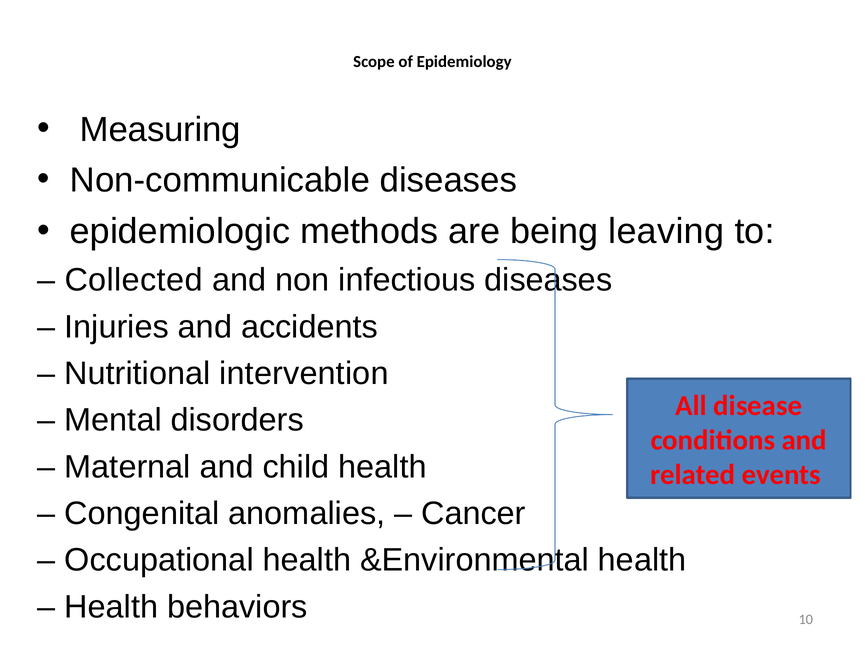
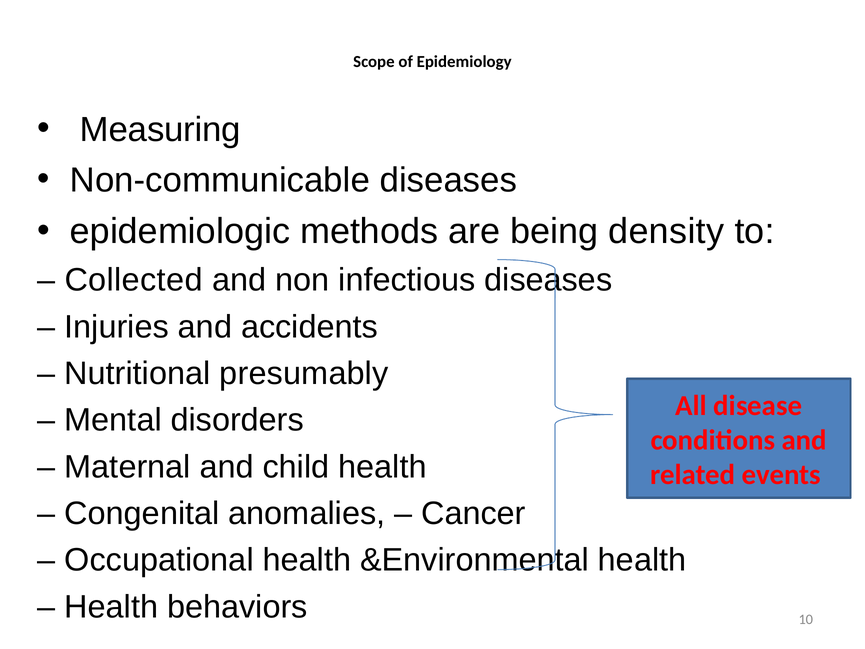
leaving: leaving -> density (666, 232)
intervention: intervention -> presumably (304, 373)
